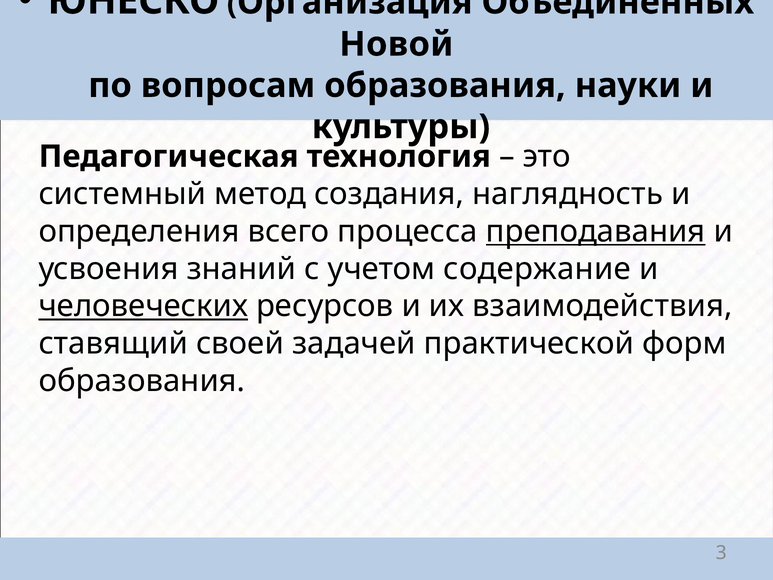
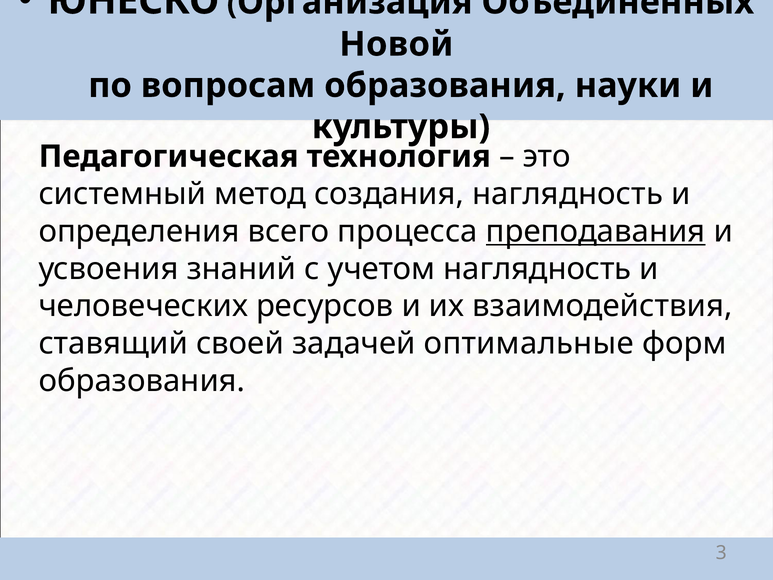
учетом содержание: содержание -> наглядность (537, 269)
человеческих underline: present -> none (143, 306)
практической: практической -> оптимальные (529, 343)
